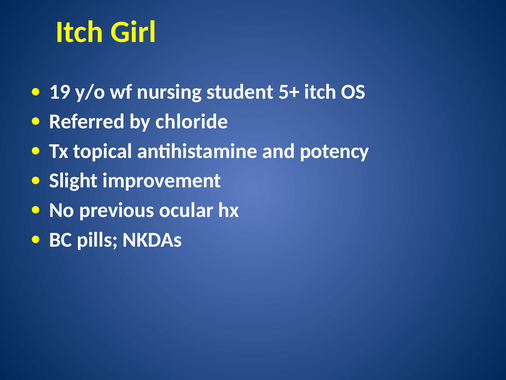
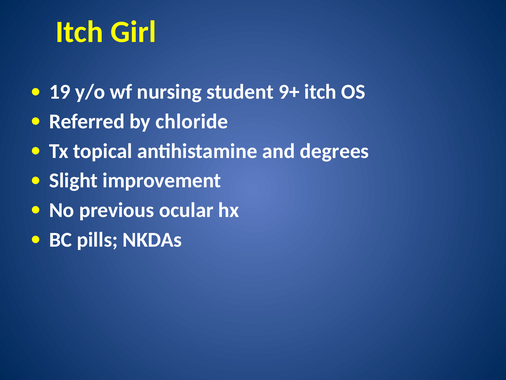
5+: 5+ -> 9+ (289, 92)
potency: potency -> degrees (334, 151)
